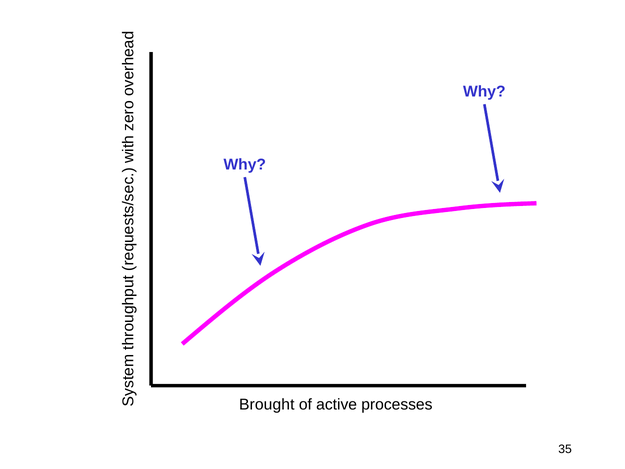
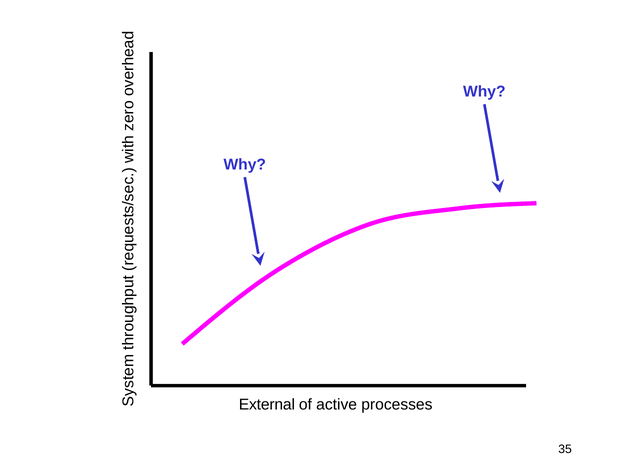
Brought: Brought -> External (267, 404)
